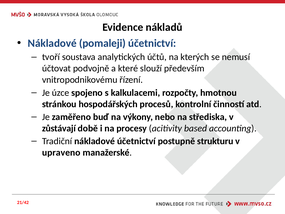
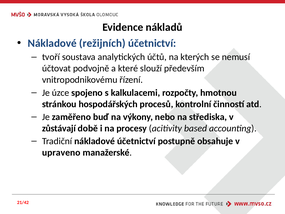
pomaleji: pomaleji -> režijních (102, 43)
strukturu: strukturu -> obsahuje (215, 141)
